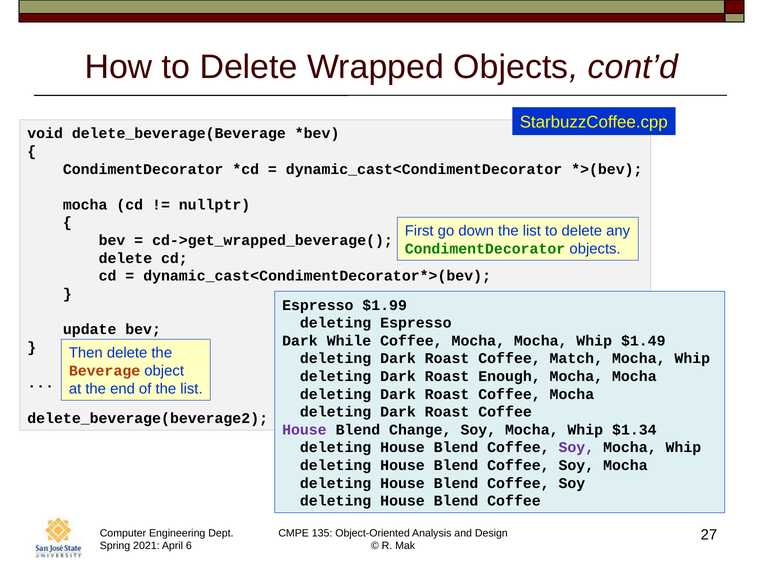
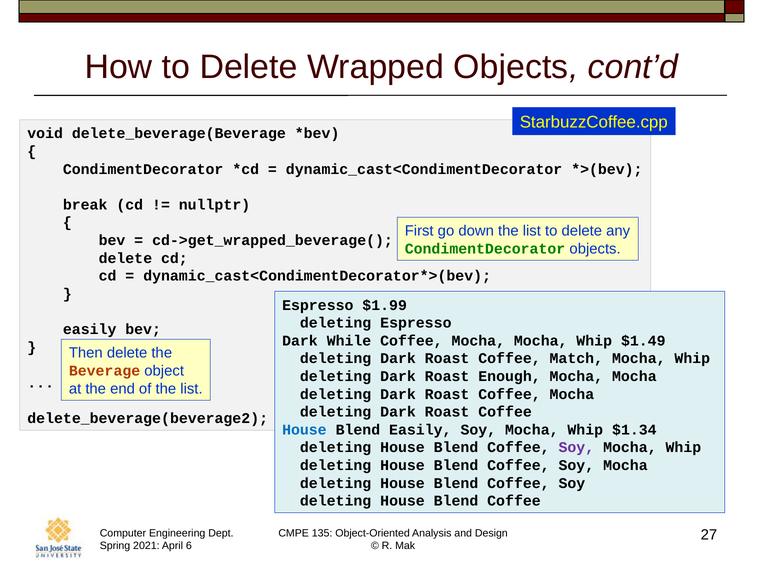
mocha: mocha -> break (85, 205)
update: update -> easily (90, 330)
House colour: purple -> blue (304, 430)
Blend Change: Change -> Easily (420, 430)
